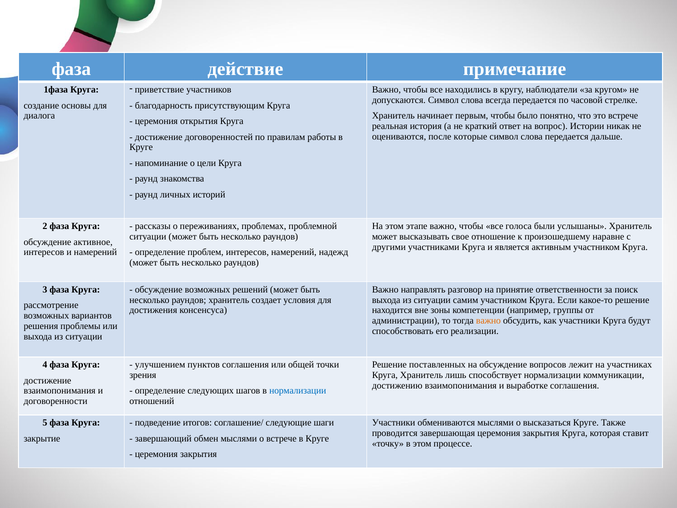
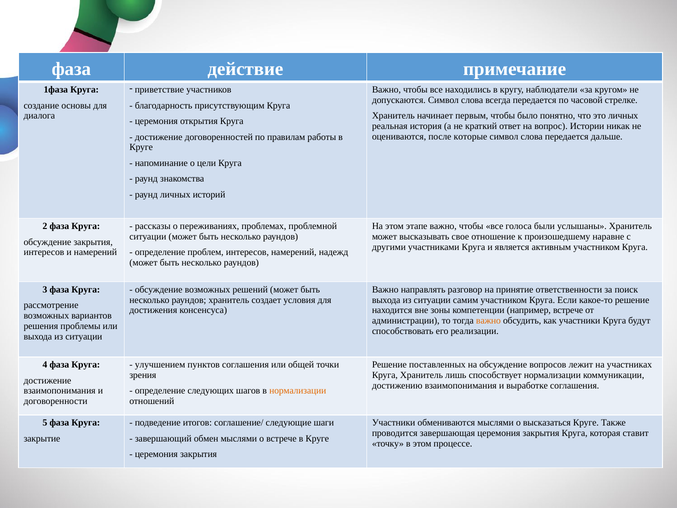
это встрече: встрече -> личных (623, 116)
обсуждение активное: активное -> закрытия (93, 242)
например группы: группы -> встрече (568, 310)
нормализации colour: blue -> orange (298, 391)
